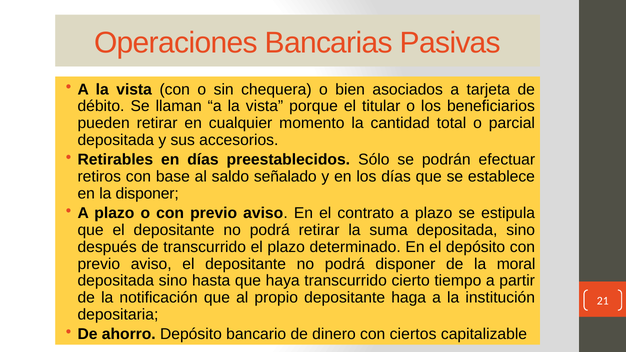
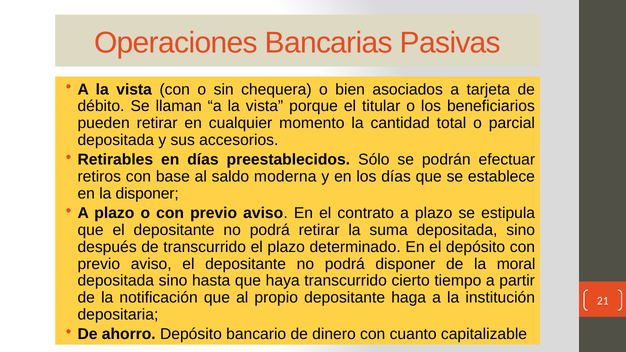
señalado: señalado -> moderna (285, 177)
ciertos: ciertos -> cuanto (413, 334)
